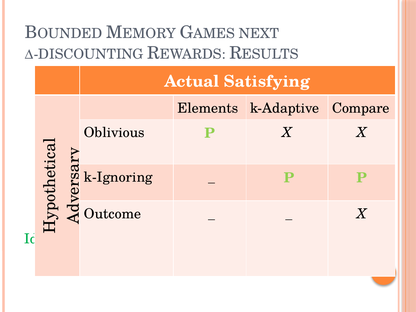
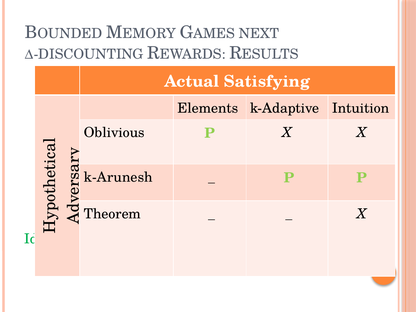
Compare: Compare -> Intuition (361, 108)
k-Ignoring: k-Ignoring -> k-Arunesh (118, 177)
Outcome: Outcome -> Theorem (112, 214)
